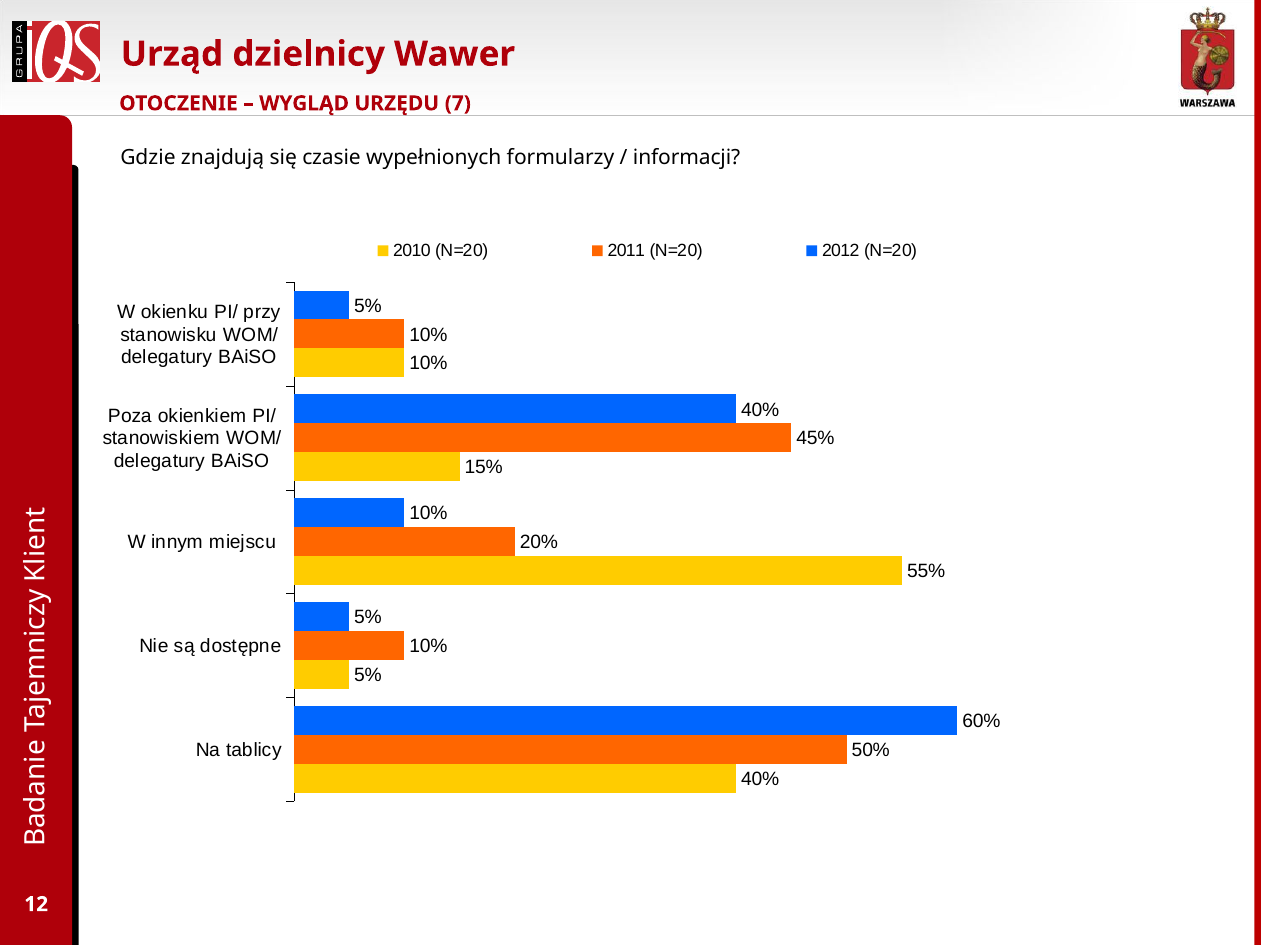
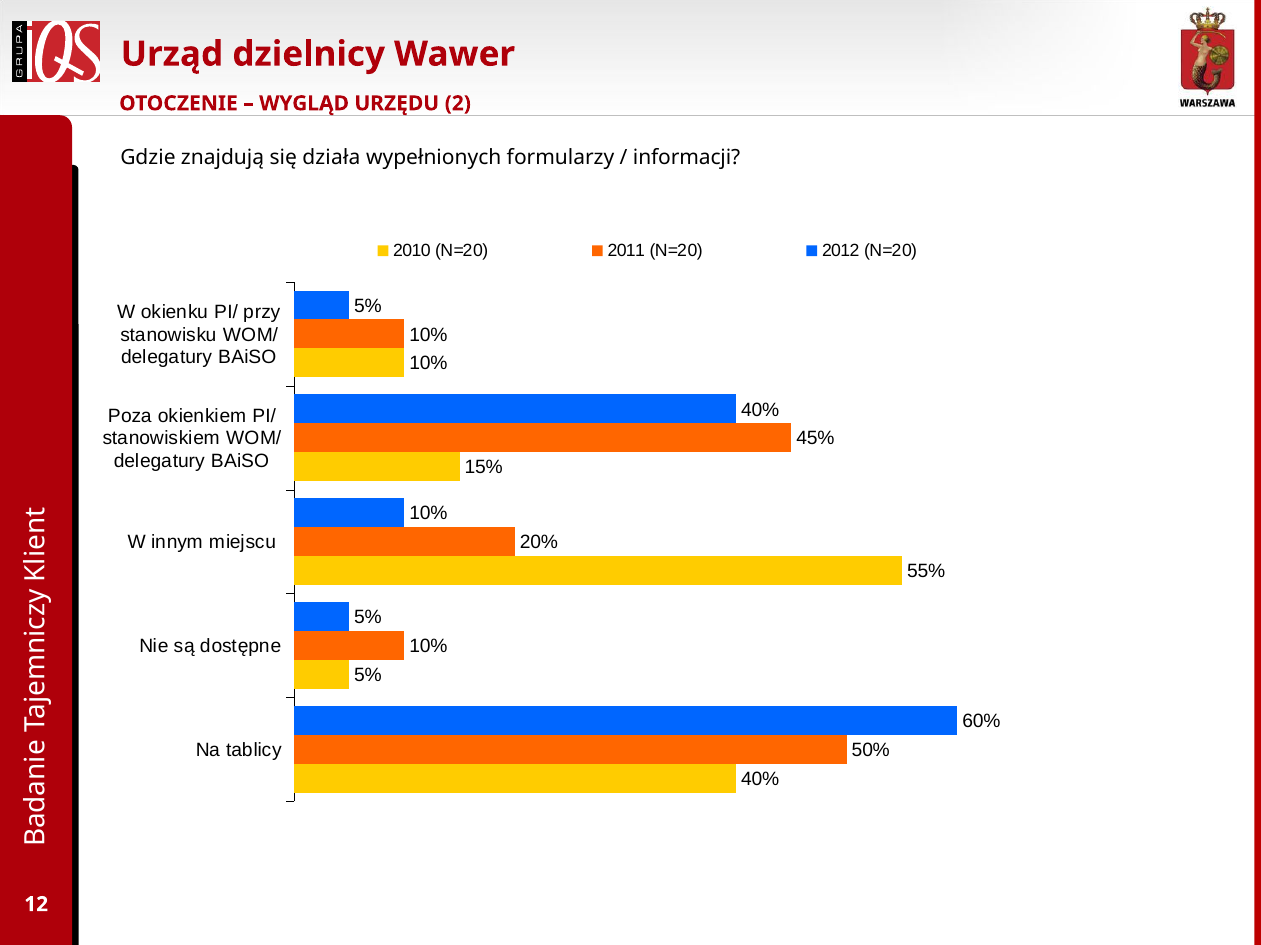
7: 7 -> 2 (458, 103)
czasie: czasie -> działa (331, 158)
